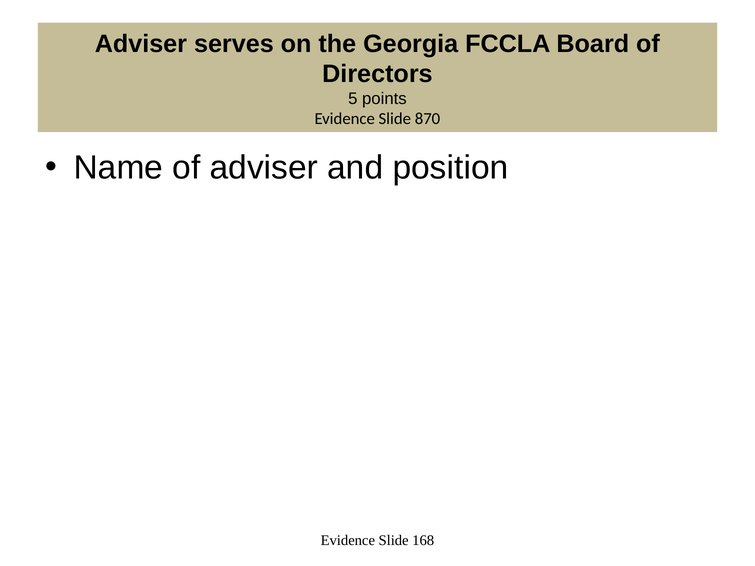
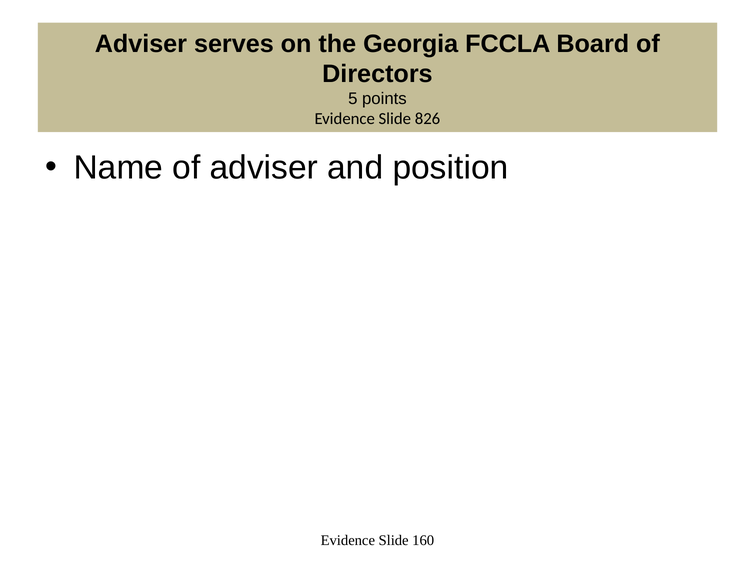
870: 870 -> 826 (428, 119)
168: 168 -> 160 (423, 541)
